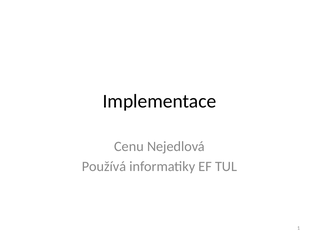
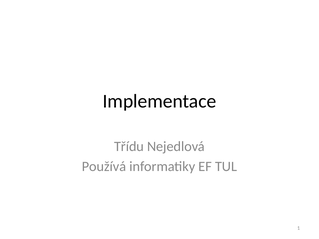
Cenu: Cenu -> Třídu (129, 147)
